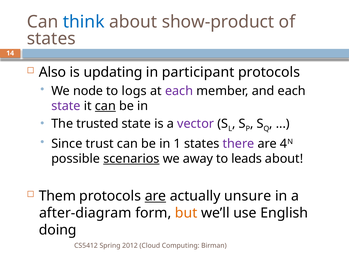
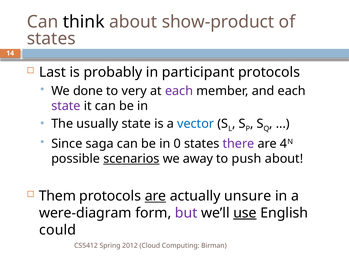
think colour: blue -> black (84, 22)
Also: Also -> Last (52, 72)
updating: updating -> probably (113, 72)
node: node -> done (88, 91)
logs: logs -> very (134, 91)
can underline: present -> none (105, 106)
trusted: trusted -> usually (97, 124)
vector colour: purple -> blue (196, 124)
trust: trust -> saga (100, 144)
1: 1 -> 0 (177, 144)
leads: leads -> push (247, 159)
after-diagram: after-diagram -> were-diagram (85, 213)
but colour: orange -> purple (186, 213)
use underline: none -> present (245, 213)
doing: doing -> could (58, 230)
